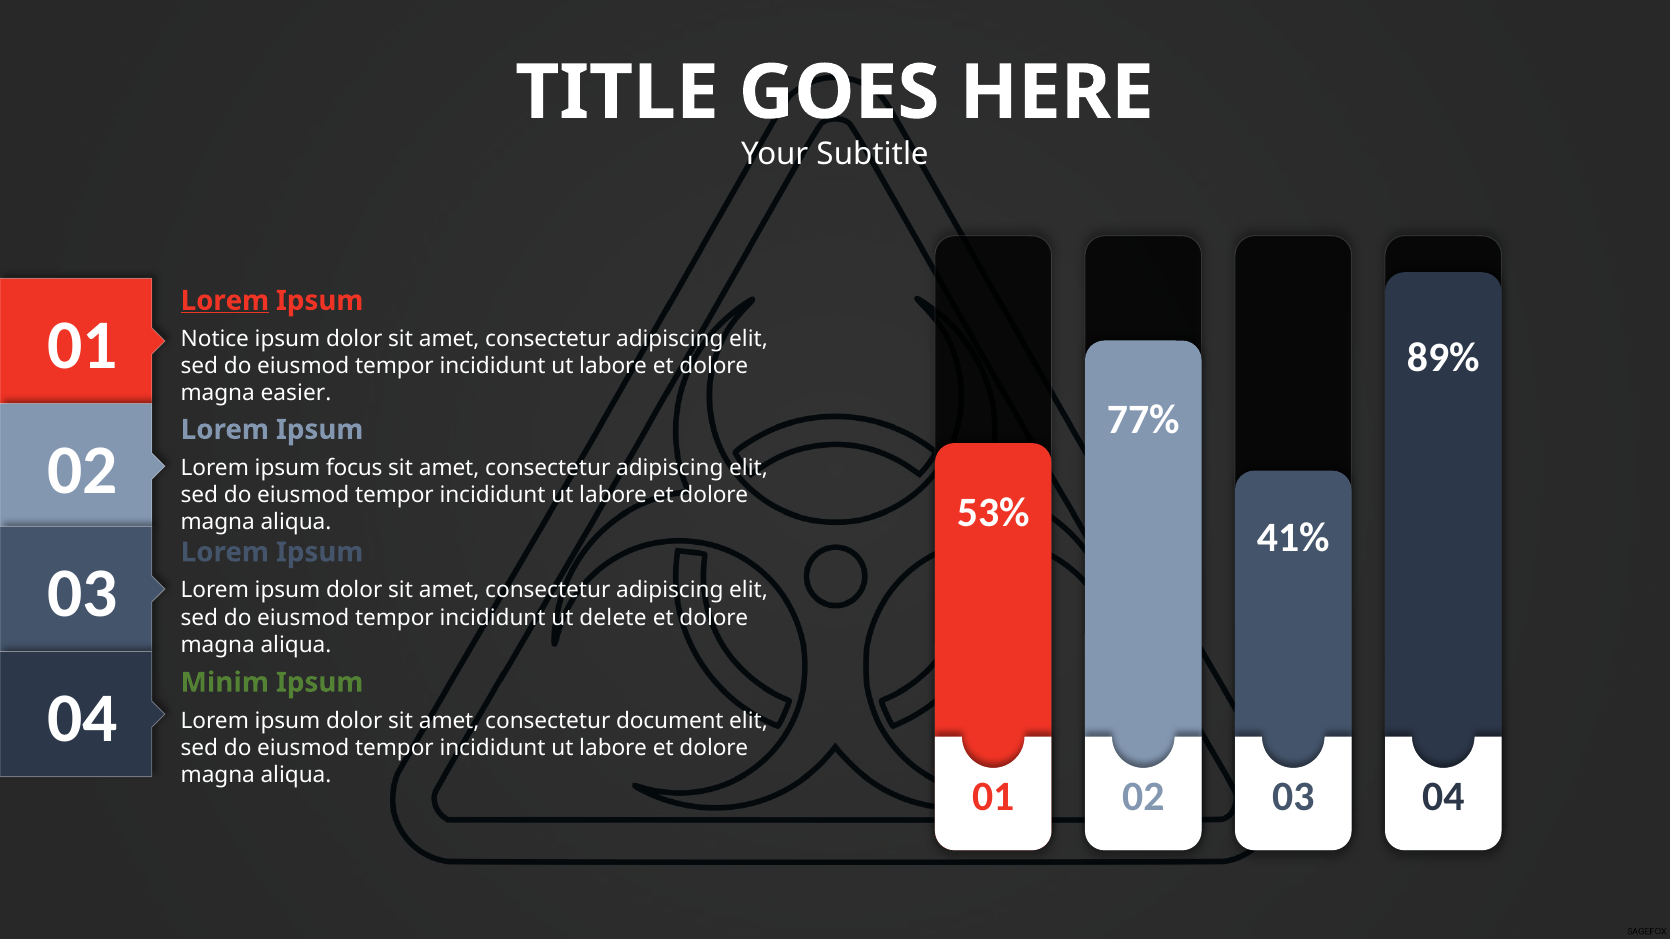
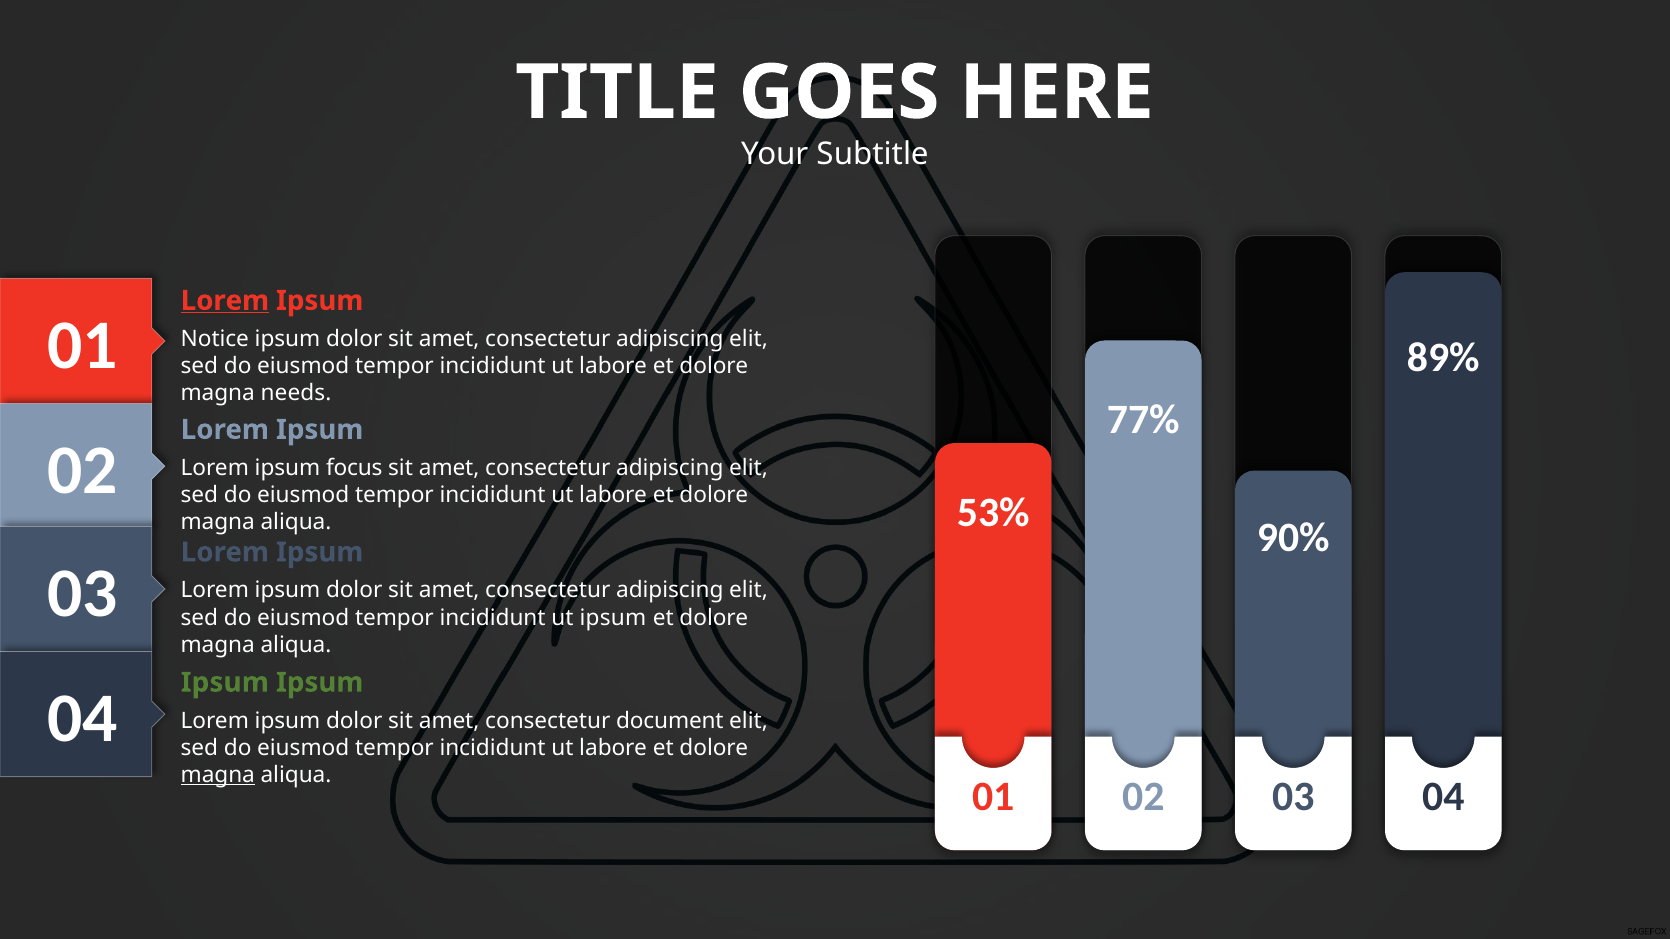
easier: easier -> needs (296, 393)
41%: 41% -> 90% (1293, 538)
ut delete: delete -> ipsum (613, 618)
Minim: Minim -> Ipsum (225, 683)
magna underline: none -> present (218, 775)
